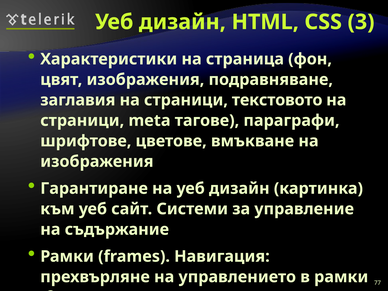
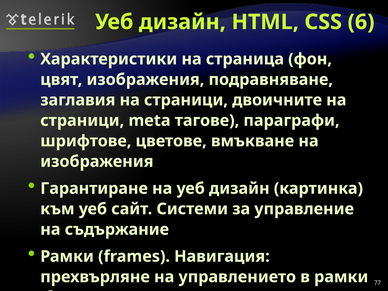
3: 3 -> 6 (361, 22)
текстовото: текстовото -> двоичните (277, 100)
